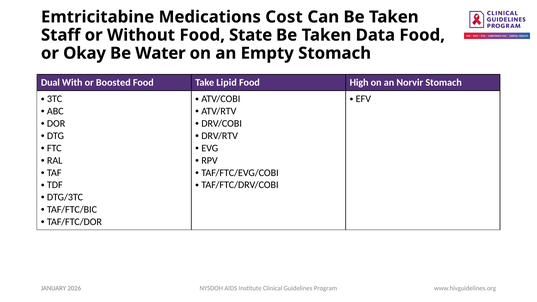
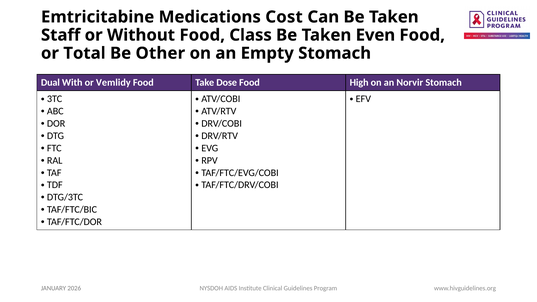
State: State -> Class (251, 35)
Data: Data -> Even (375, 35)
Okay: Okay -> Total (84, 53)
Water: Water -> Other (160, 53)
Boosted: Boosted -> Vemlidy (113, 83)
Lipid: Lipid -> Dose (227, 83)
